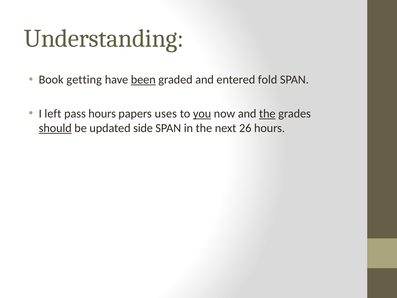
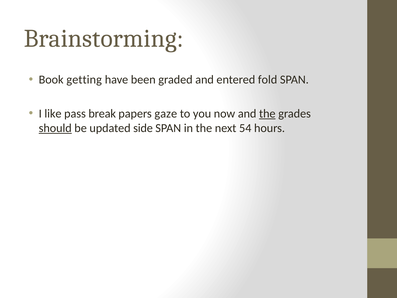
Understanding: Understanding -> Brainstorming (104, 39)
been underline: present -> none (143, 80)
left: left -> like (53, 114)
pass hours: hours -> break (102, 114)
uses: uses -> gaze (166, 114)
you underline: present -> none (202, 114)
26: 26 -> 54 (245, 128)
